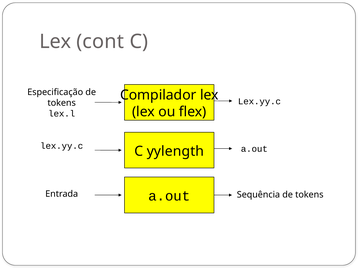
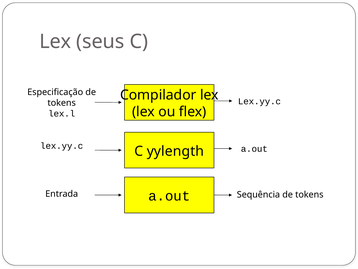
cont: cont -> seus (100, 41)
